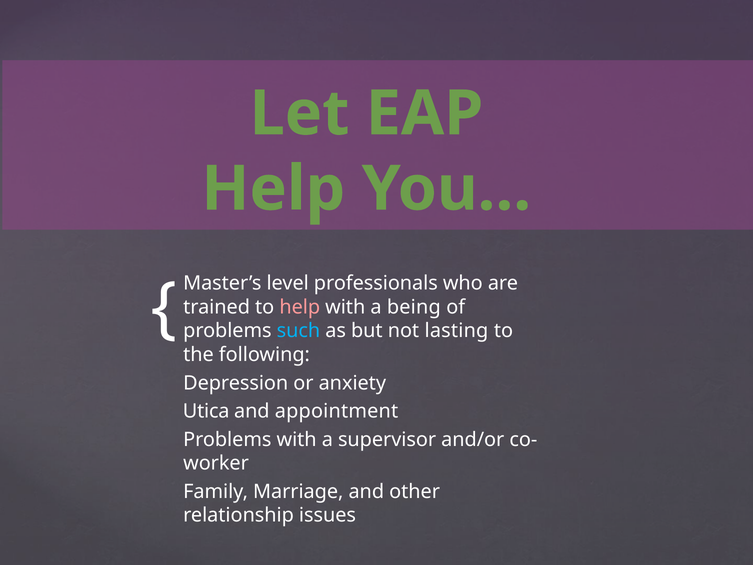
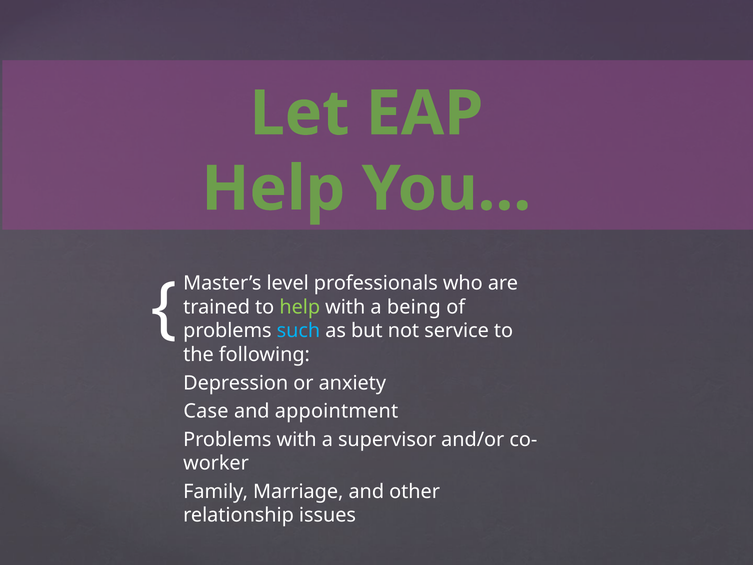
help colour: pink -> light green (300, 307)
lasting: lasting -> service (457, 331)
Utica: Utica -> Case (206, 411)
